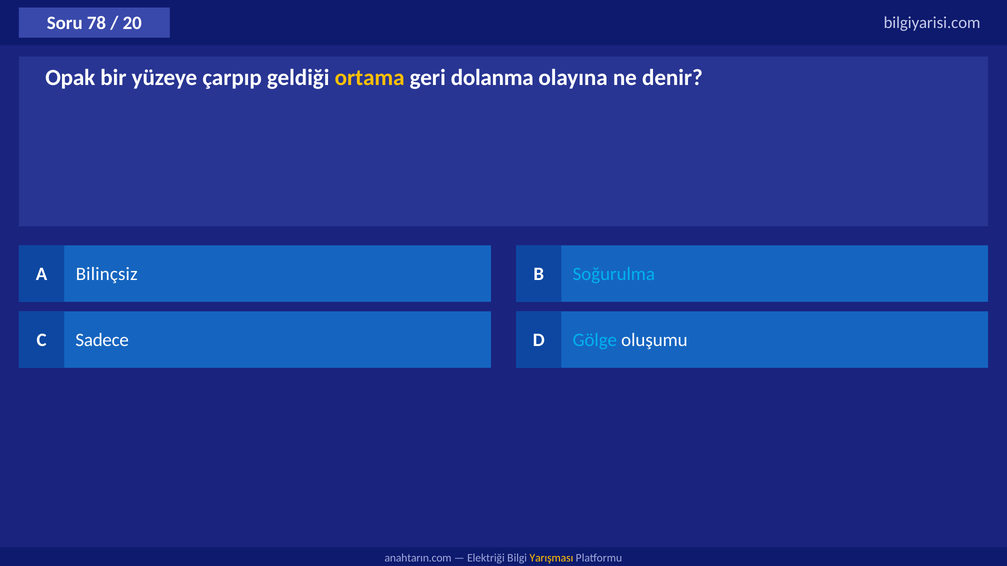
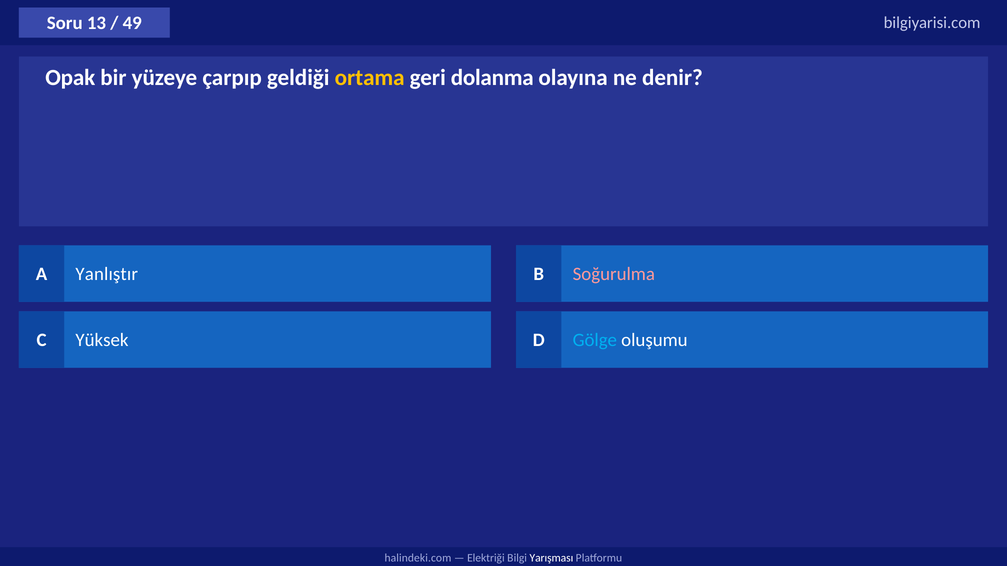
78: 78 -> 13 (96, 23)
20: 20 -> 49 (132, 23)
Bilinçsiz: Bilinçsiz -> Yanlıştır (107, 274)
Soğurulma colour: light blue -> pink (614, 274)
Sadece: Sadece -> Yüksek (102, 340)
anahtarın.com: anahtarın.com -> halindeki.com (418, 559)
Yarışması colour: yellow -> white (551, 559)
